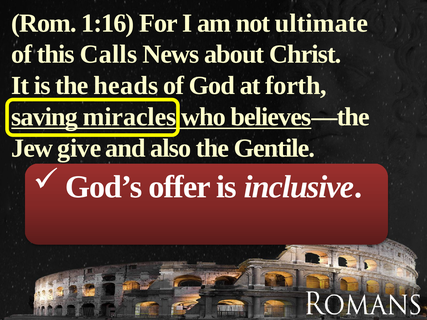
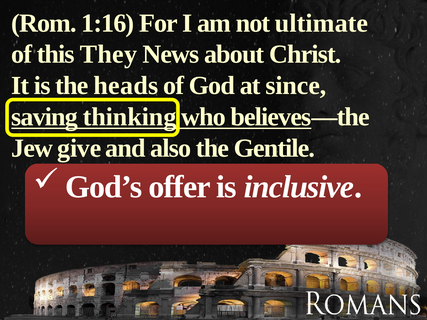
Calls: Calls -> They (109, 54)
forth: forth -> since (296, 86)
miracles: miracles -> thinking (130, 117)
